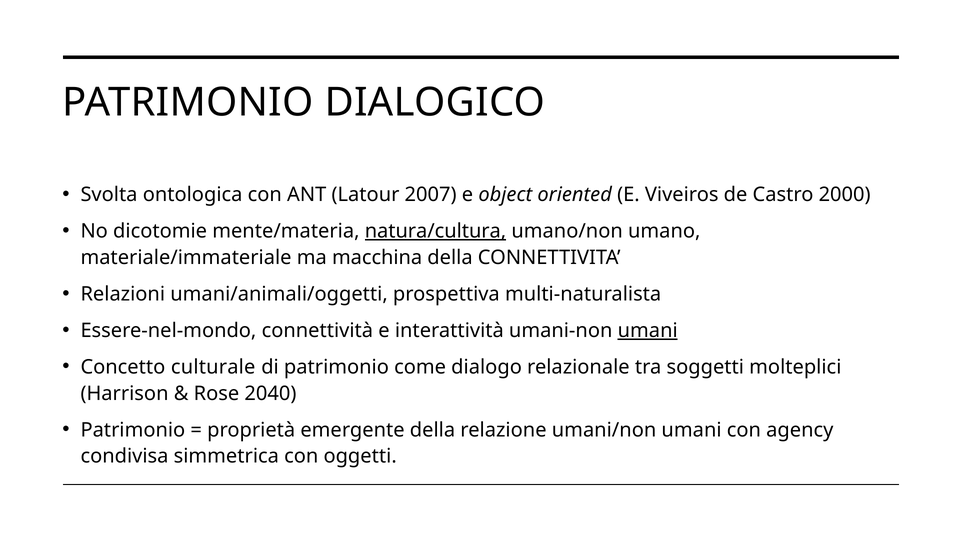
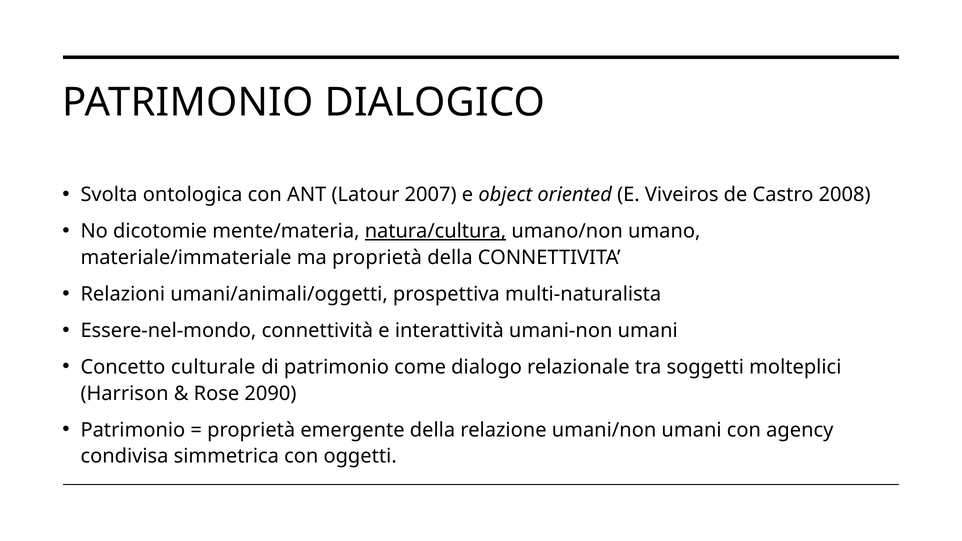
2000: 2000 -> 2008 (845, 195)
ma macchina: macchina -> proprietà (377, 258)
umani underline: present -> none (648, 331)
2040: 2040 -> 2090 (270, 394)
